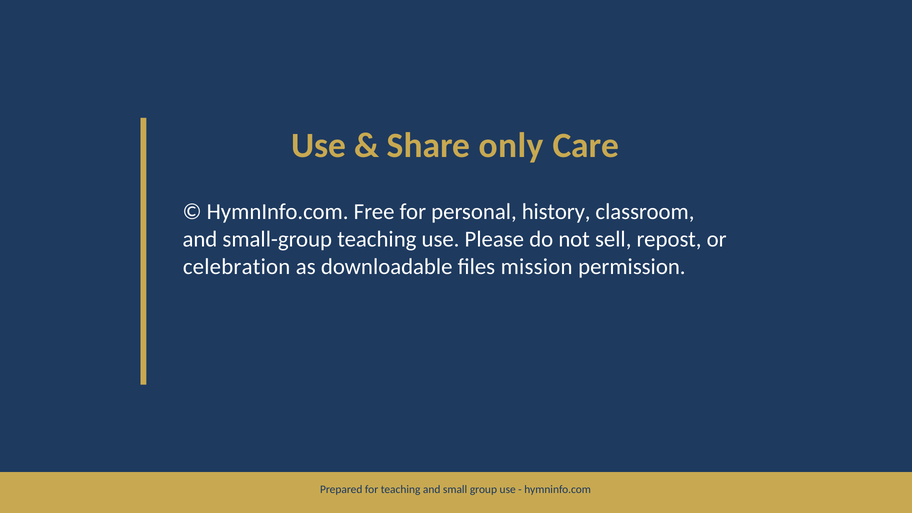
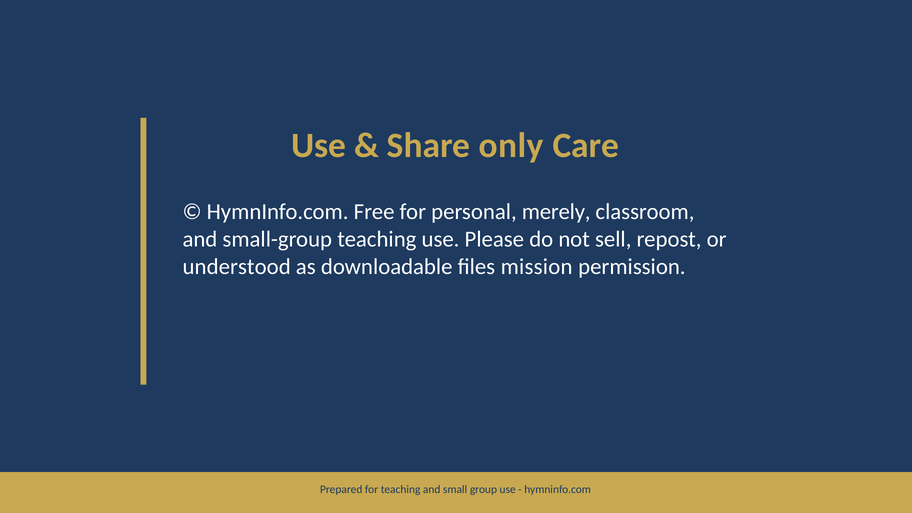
history: history -> merely (556, 212)
celebration: celebration -> understood (237, 267)
